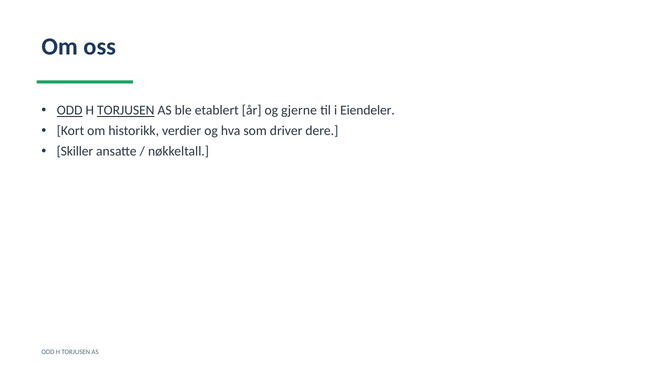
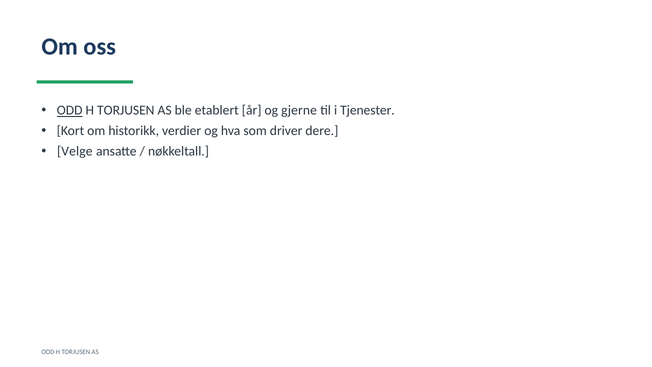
TORJUSEN underline: present -> none (126, 110)
Eiendeler: Eiendeler -> Tjenester (367, 110)
Skiller: Skiller -> Velge (75, 151)
